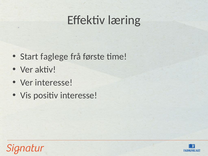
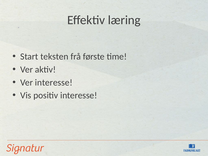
faglege: faglege -> teksten (54, 57)
